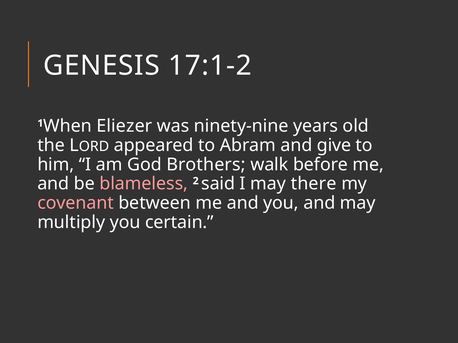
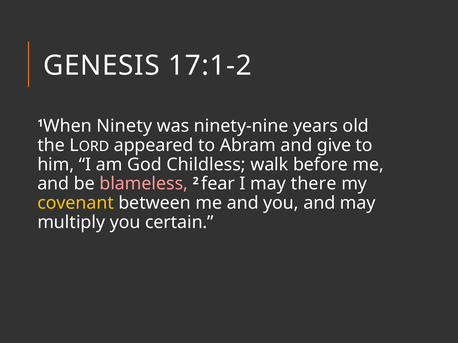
Eliezer: Eliezer -> Ninety (124, 126)
Brothers: Brothers -> Childless (206, 165)
said: said -> fear (218, 184)
covenant colour: pink -> yellow (76, 203)
